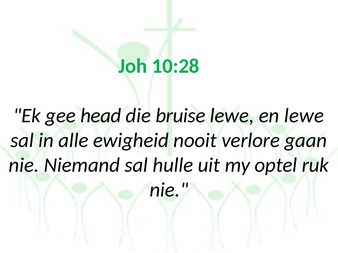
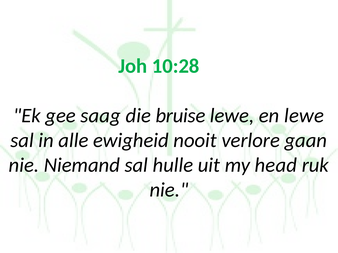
head: head -> saag (101, 116)
optel: optel -> head (276, 165)
